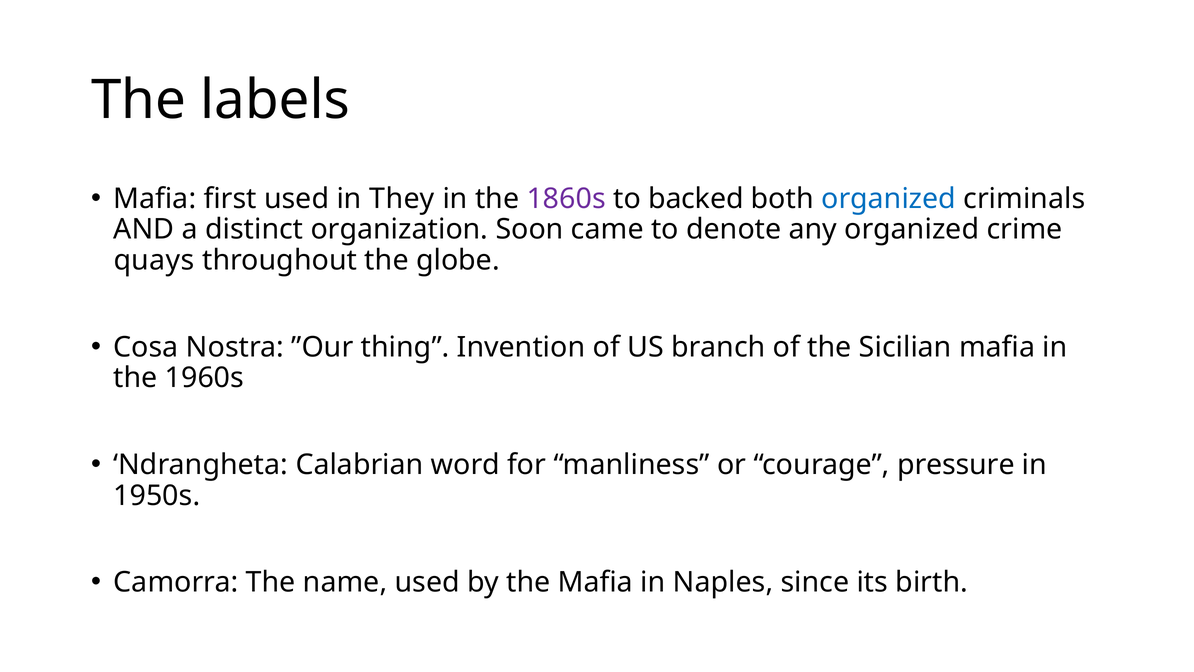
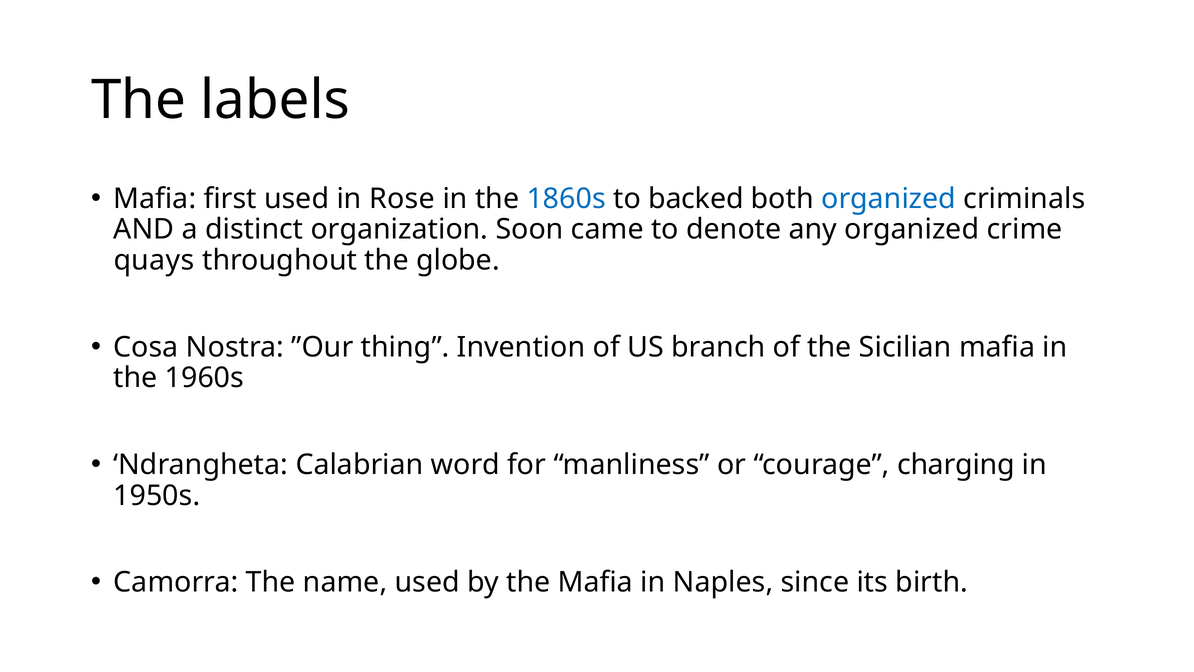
They: They -> Rose (402, 199)
1860s colour: purple -> blue (566, 199)
pressure: pressure -> charging (956, 464)
